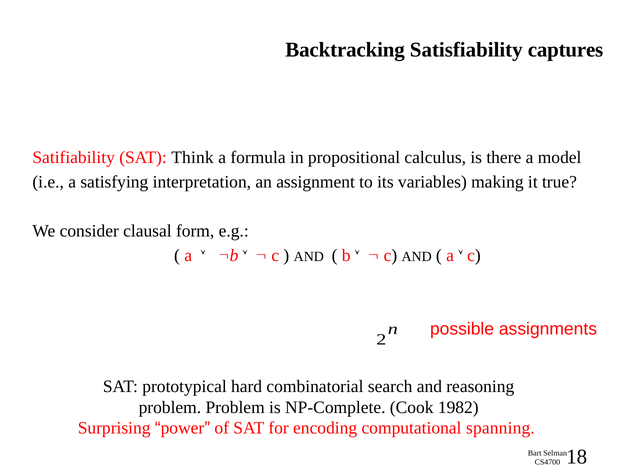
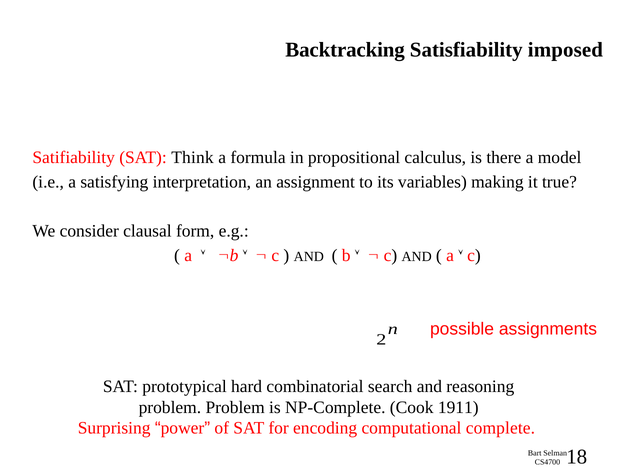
captures: captures -> imposed (565, 50)
1982: 1982 -> 1911 (458, 407)
spanning: spanning -> complete (500, 428)
